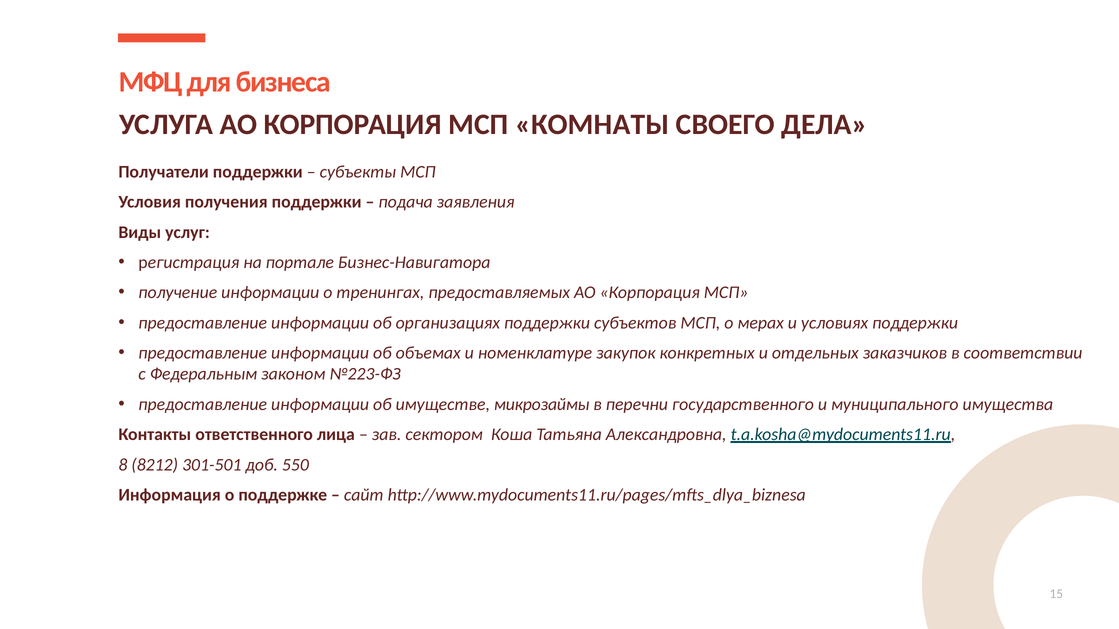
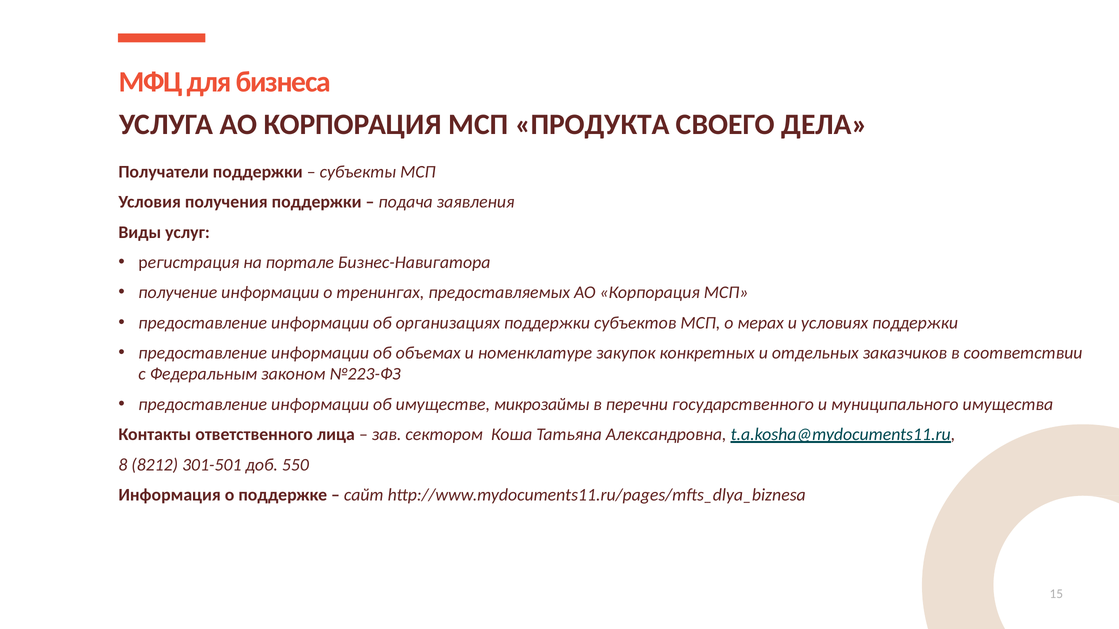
КОМНАТЫ: КОМНАТЫ -> ПРОДУКТА (592, 125)
